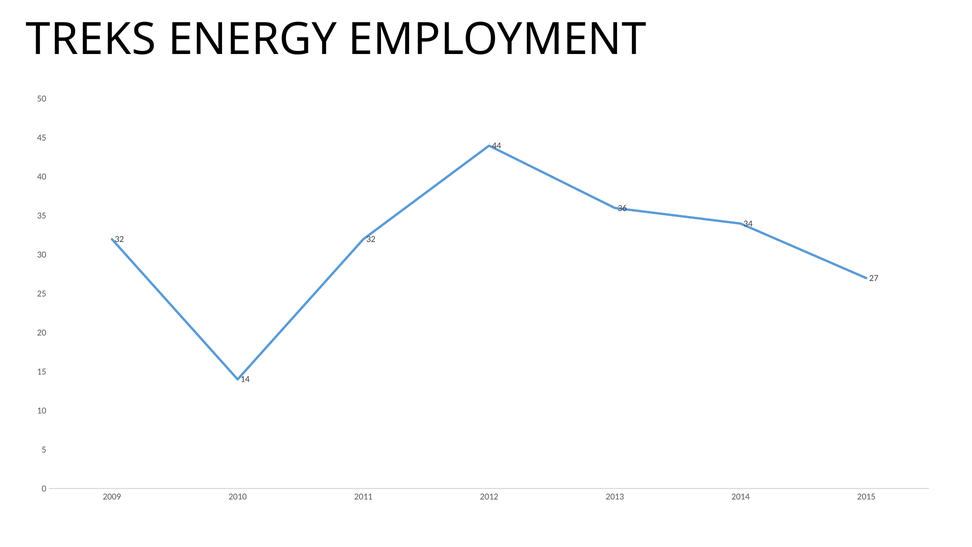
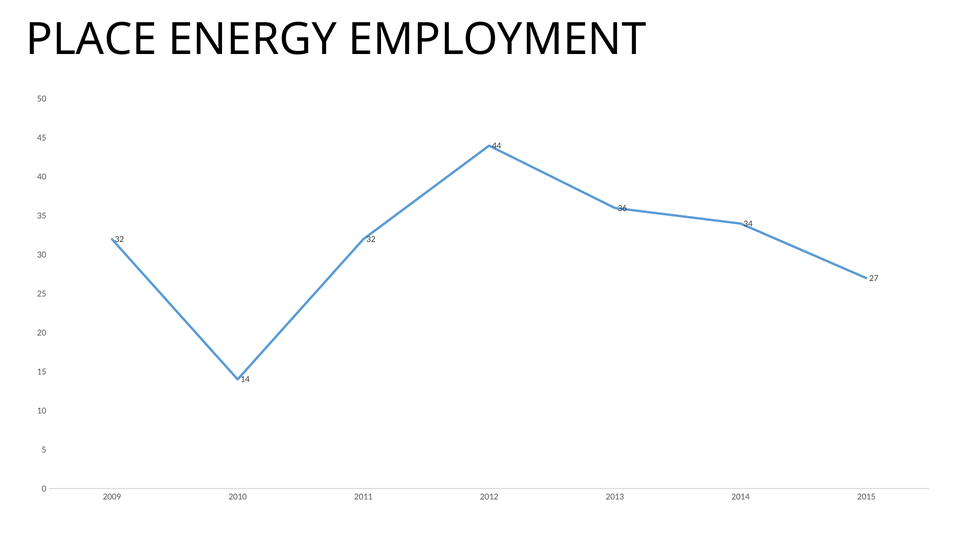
TREKS: TREKS -> PLACE (91, 40)
